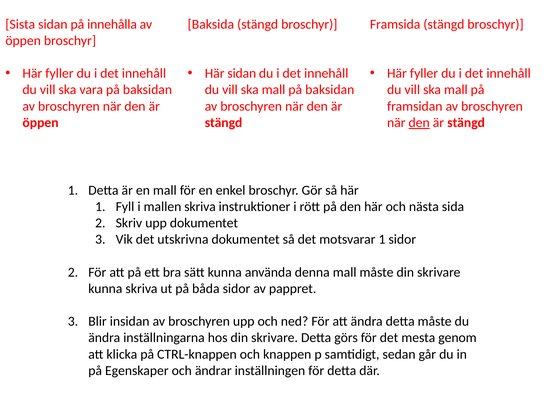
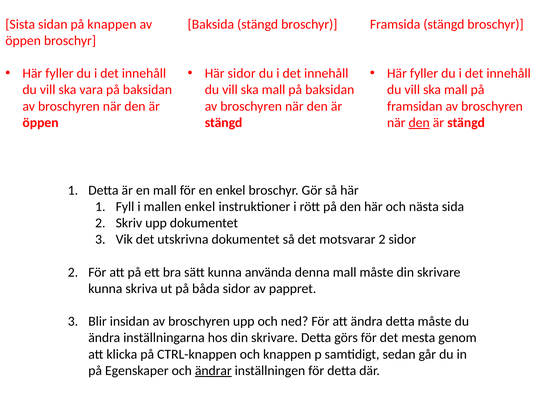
på innehålla: innehålla -> knappen (112, 24)
Här sidan: sidan -> sidor (242, 73)
mallen skriva: skriva -> enkel (200, 207)
motsvarar 1: 1 -> 2 (382, 240)
ändrar underline: none -> present (213, 371)
